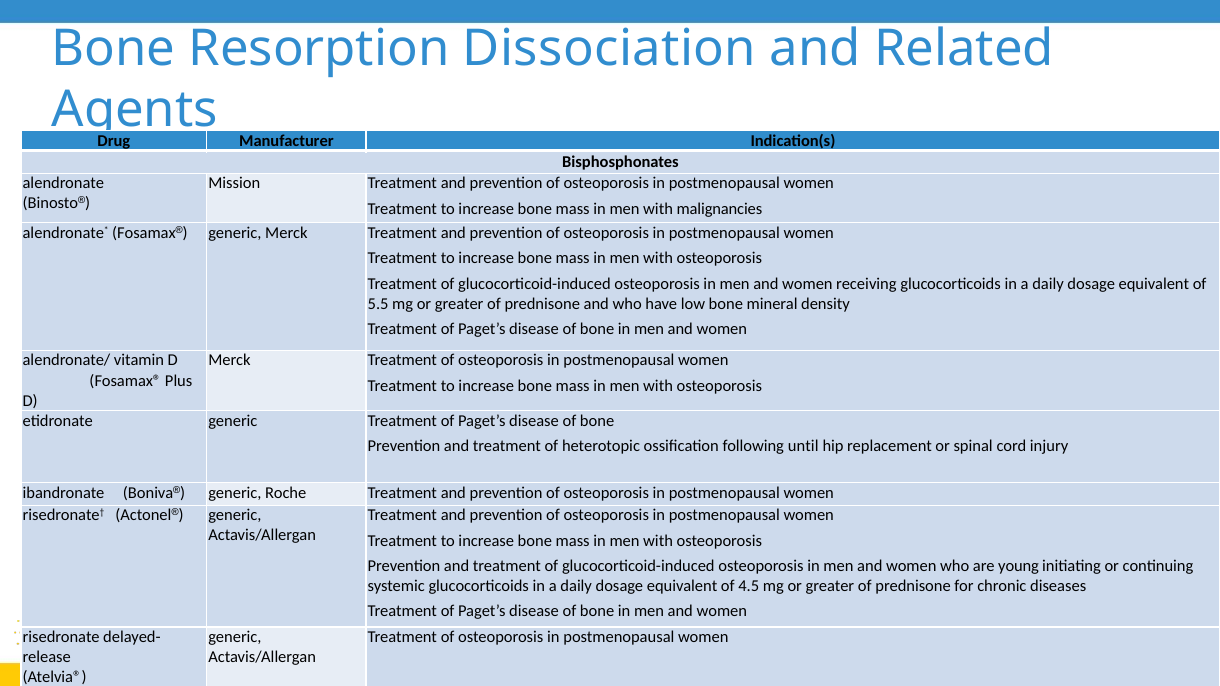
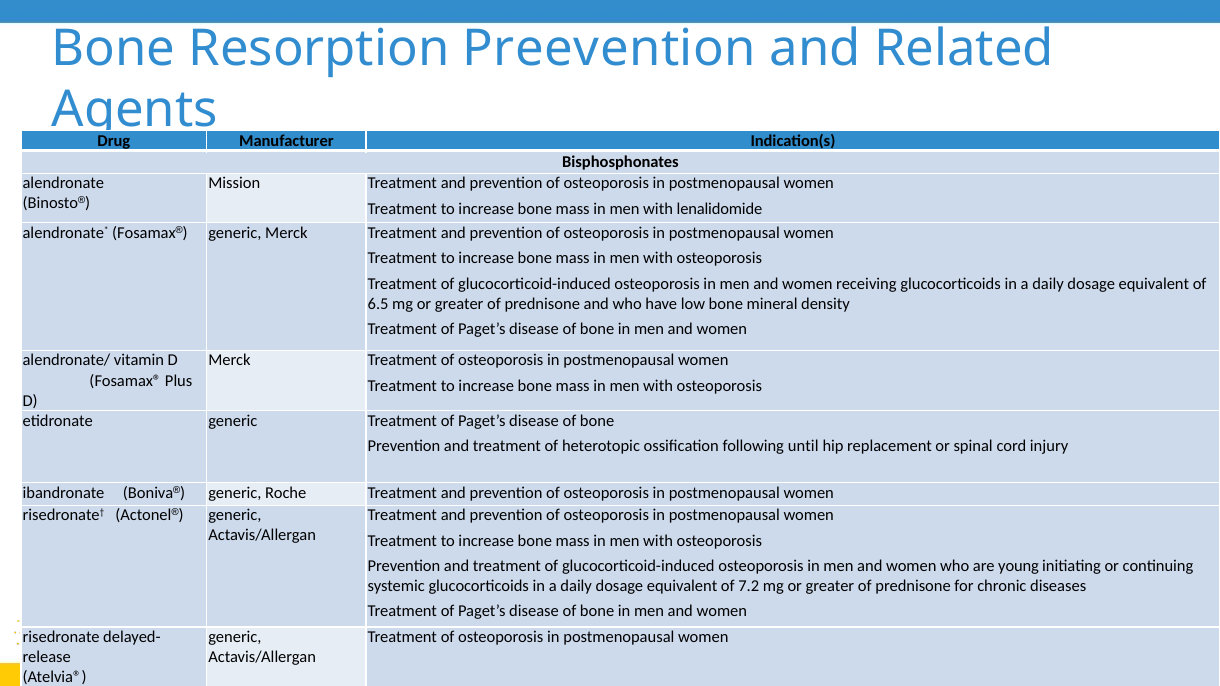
Dissociation: Dissociation -> Preevention (609, 49)
malignancies: malignancies -> lenalidomide (719, 209)
5.5: 5.5 -> 6.5 (378, 304)
4.5: 4.5 -> 7.2 (749, 586)
